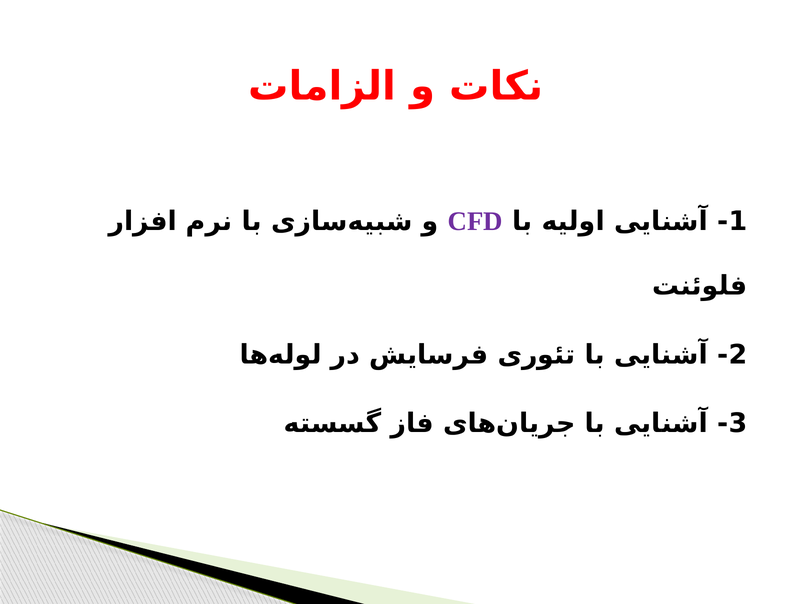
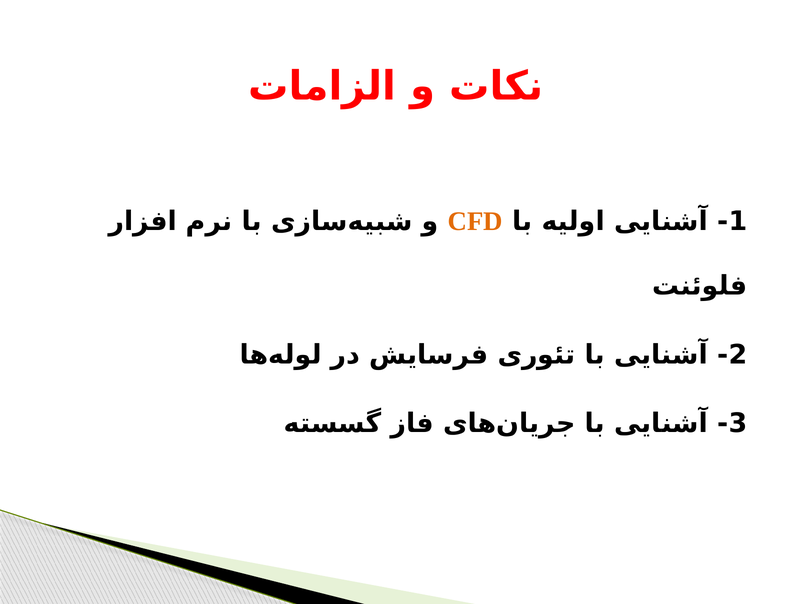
CFD colour: purple -> orange (475, 221)
